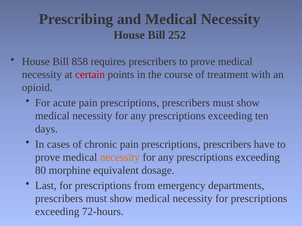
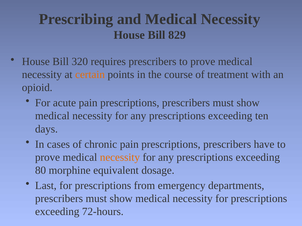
252: 252 -> 829 (177, 35)
858: 858 -> 320 (80, 62)
certain colour: red -> orange (90, 75)
